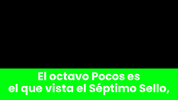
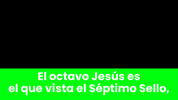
Pocos: Pocos -> Jesús (108, 77)
